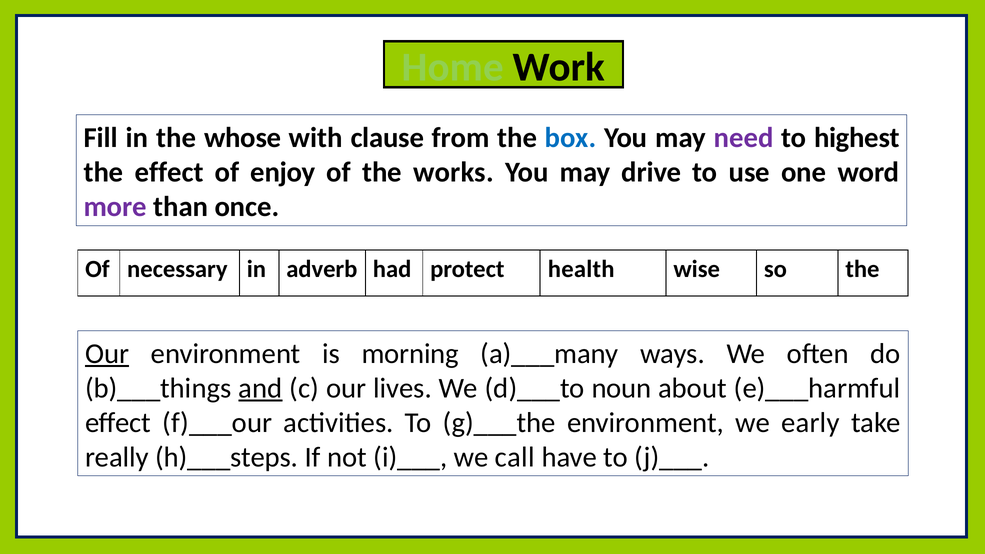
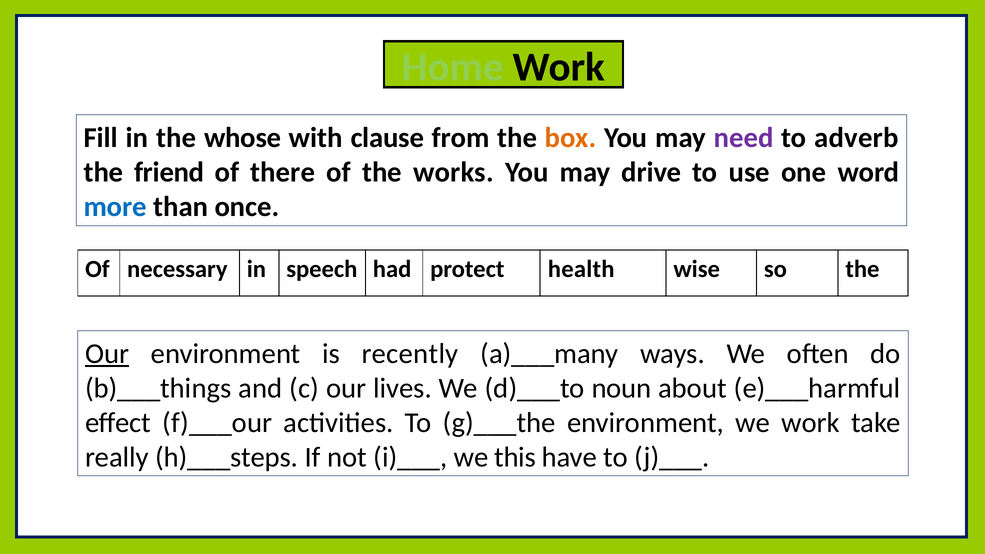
box colour: blue -> orange (571, 138)
highest: highest -> adverb (857, 138)
the effect: effect -> friend (169, 172)
enjoy: enjoy -> there (283, 172)
more colour: purple -> blue (115, 207)
adverb: adverb -> speech (322, 269)
morning: morning -> recently (410, 354)
and underline: present -> none (260, 388)
we early: early -> work (811, 423)
call: call -> this (515, 457)
